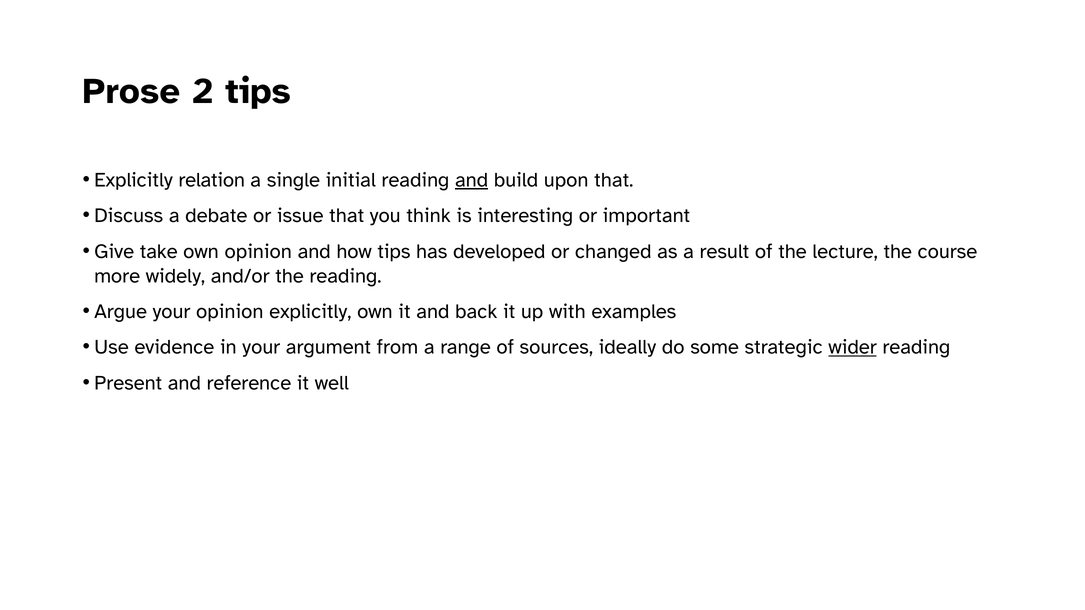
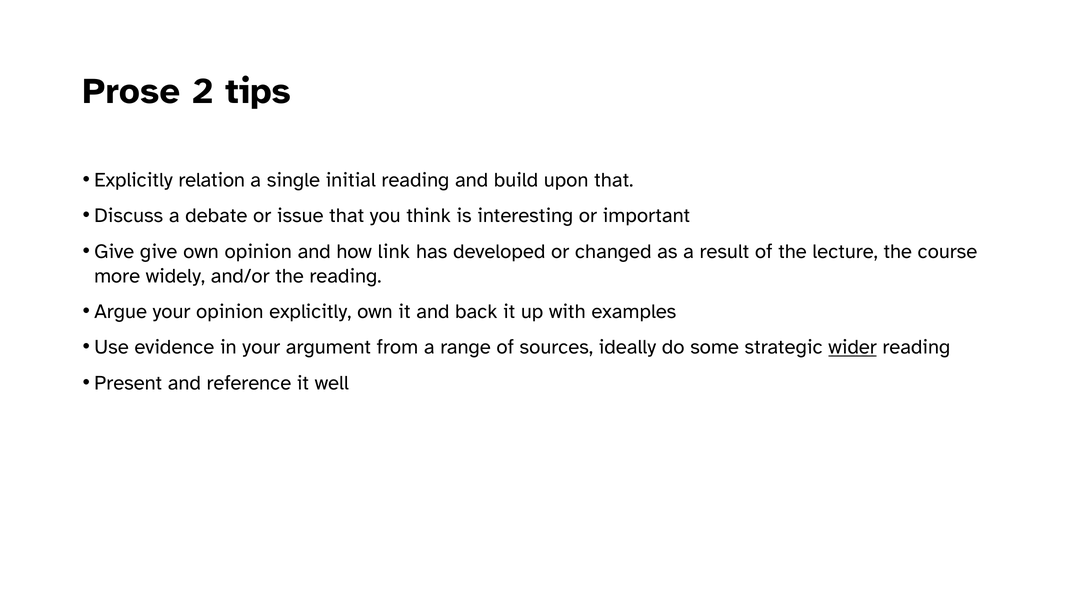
and underline: present -> none (472, 180)
Give take: take -> give (159, 252)
how tips: tips -> link (394, 252)
